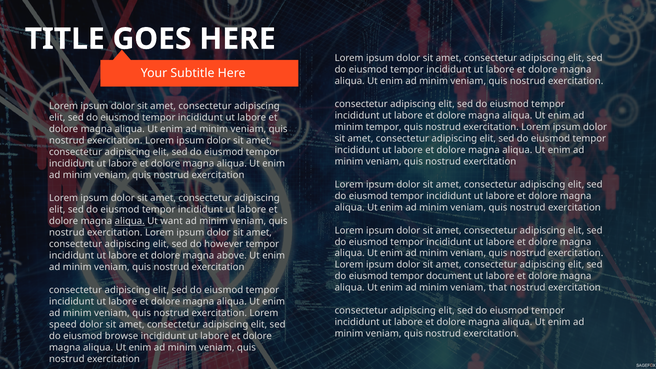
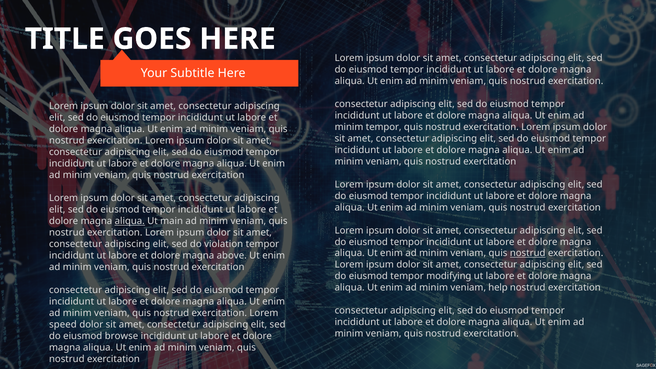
want: want -> main (172, 221)
however: however -> violation (224, 244)
nostrud underline: none -> present (528, 253)
document: document -> modifying (449, 276)
that: that -> help (498, 288)
